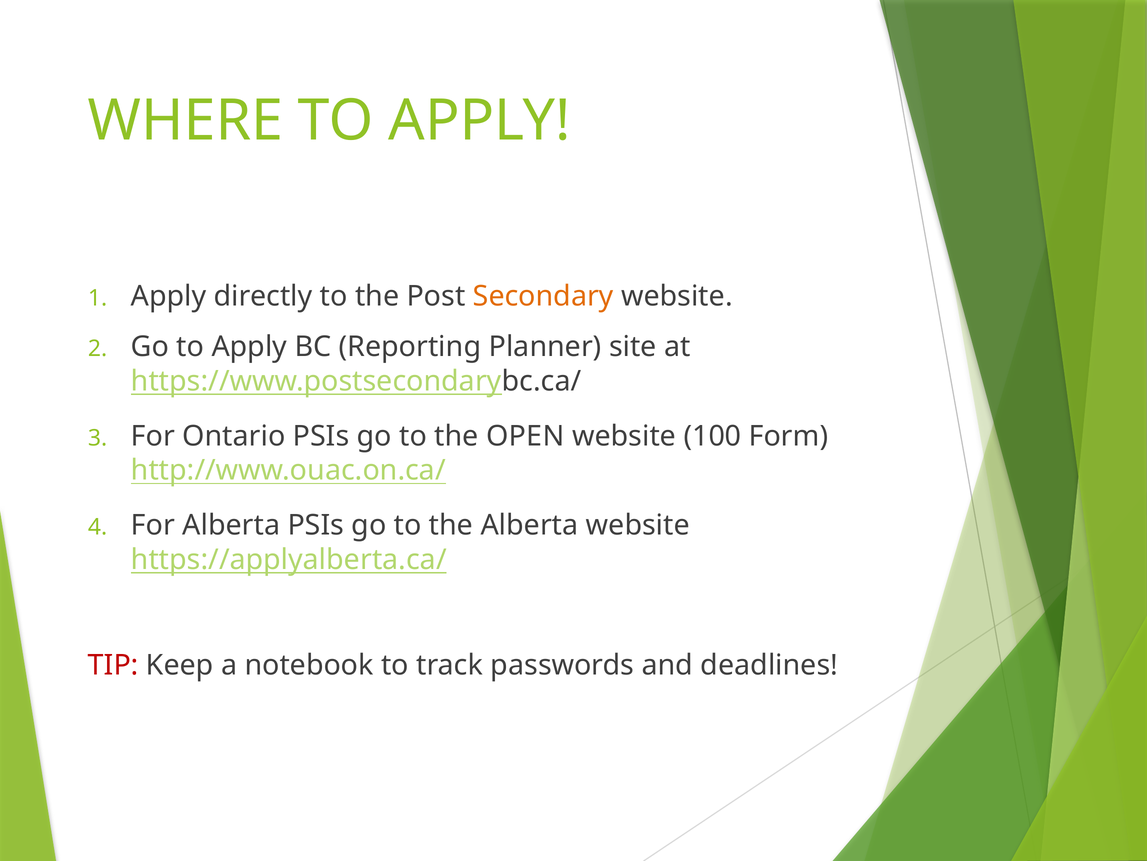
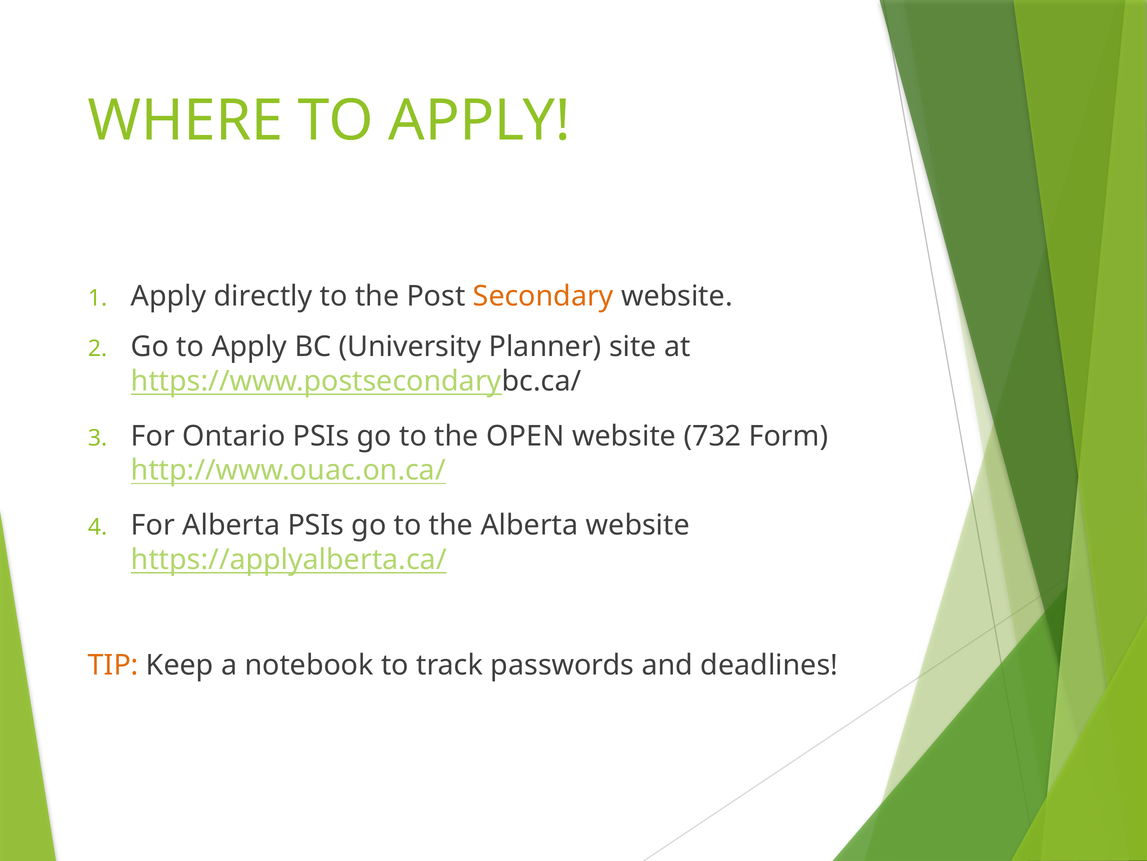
Reporting: Reporting -> University (410, 346)
100: 100 -> 732 (712, 436)
TIP colour: red -> orange (113, 665)
